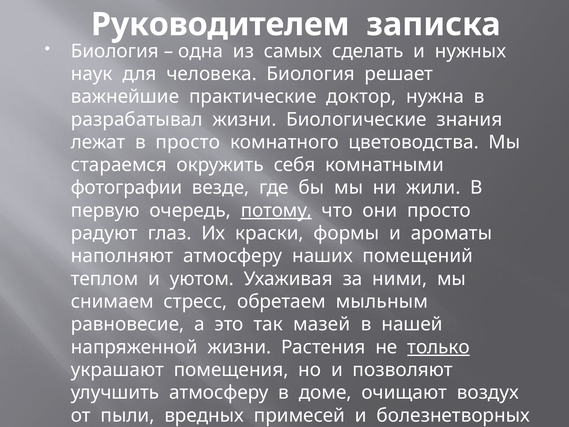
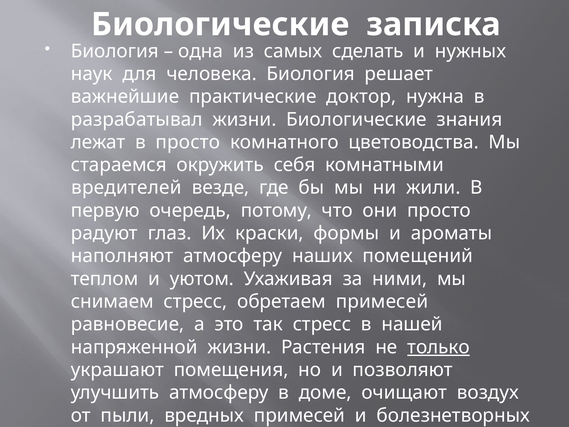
Руководителем: Руководителем -> Биологические (220, 24)
фотографии: фотографии -> вредителей (126, 188)
потому underline: present -> none (276, 210)
обретаем мыльным: мыльным -> примесей (382, 301)
так мазей: мазей -> стресс (322, 324)
